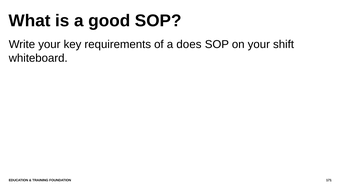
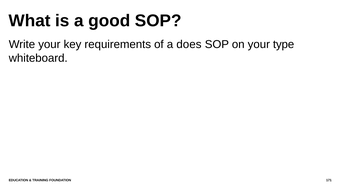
shift: shift -> type (284, 45)
